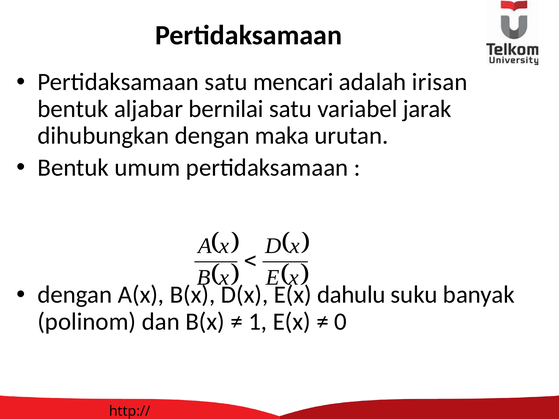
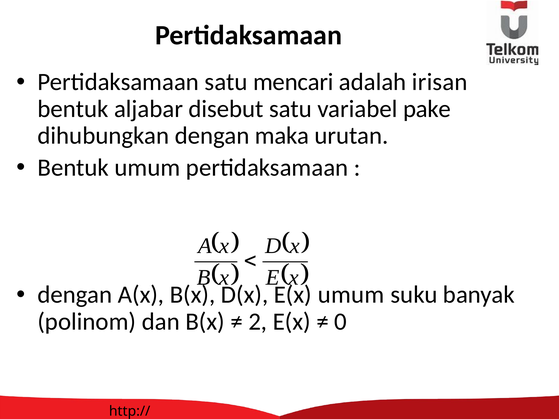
bernilai: bernilai -> disebut (226, 109)
jarak: jarak -> pake (427, 109)
E(x dahulu: dahulu -> umum (351, 295)
1: 1 -> 2 (258, 322)
